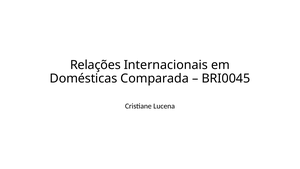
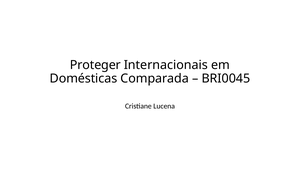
Relações: Relações -> Proteger (95, 65)
